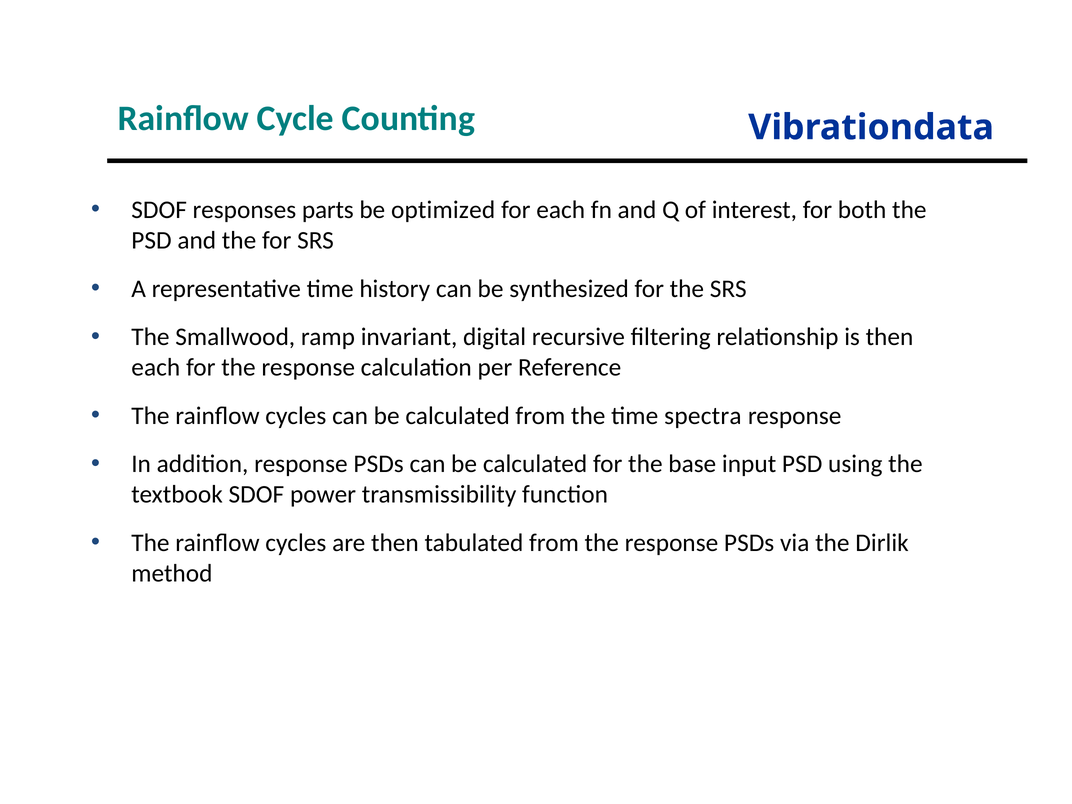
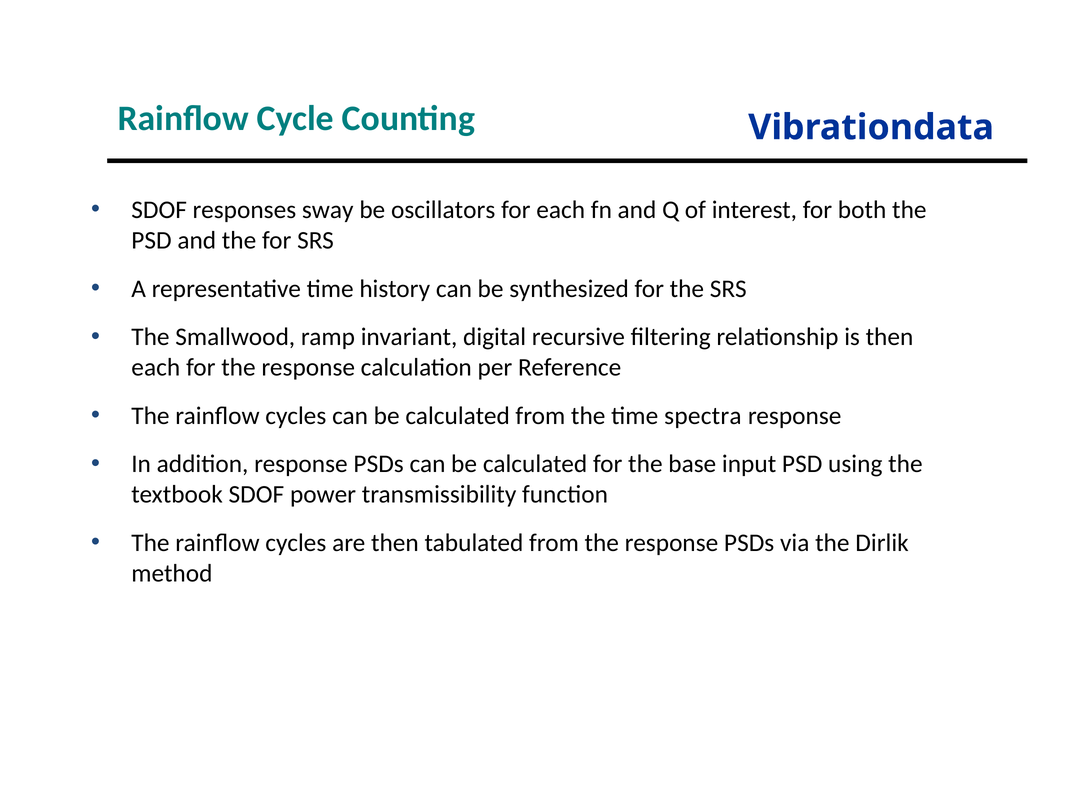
parts: parts -> sway (328, 210)
optimized: optimized -> oscillators (443, 210)
